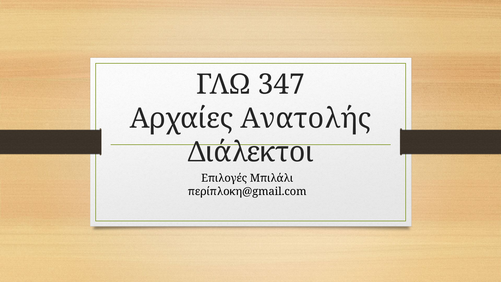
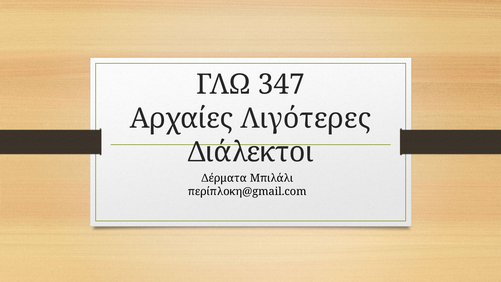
Ανατολής: Ανατολής -> Λιγότερες (306, 118)
Επιλογές: Επιλογές -> Δέρματα (224, 178)
